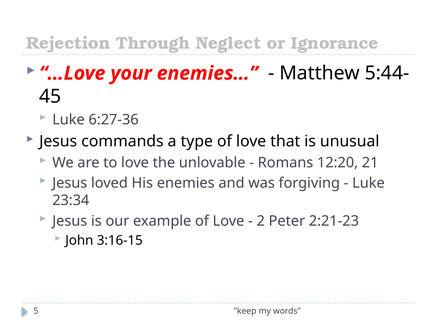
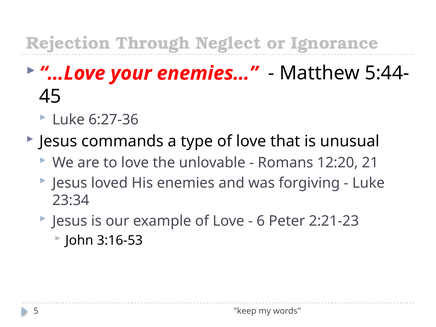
2: 2 -> 6 (261, 221)
3:16-15: 3:16-15 -> 3:16-53 (120, 241)
